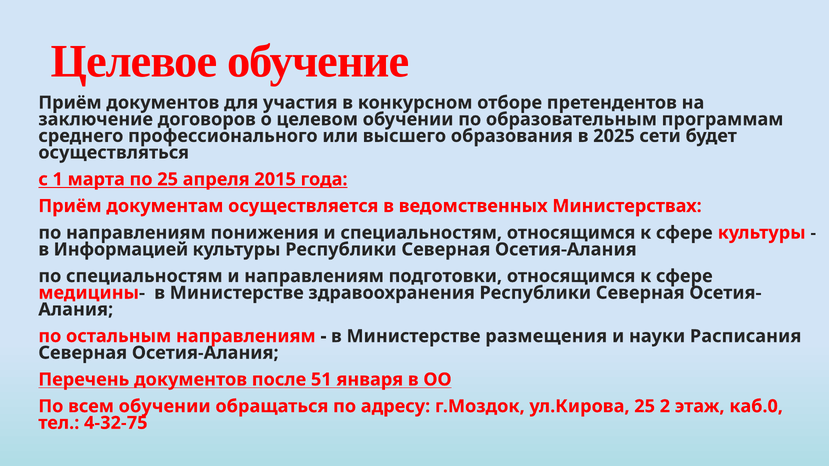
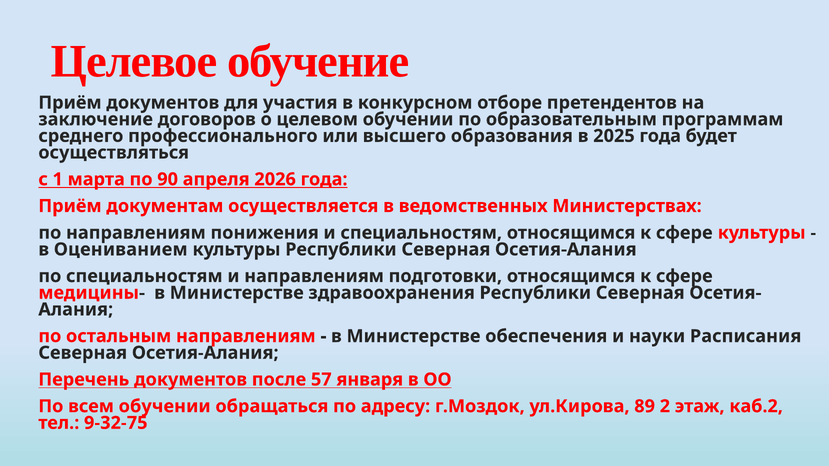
2025 сети: сети -> года (660, 136)
по 25: 25 -> 90 (168, 179)
2015: 2015 -> 2026 (275, 179)
Информацией: Информацией -> Оцениванием (121, 250)
размещения: размещения -> обеспечения (546, 336)
51: 51 -> 57 (321, 380)
ул.Кирова 25: 25 -> 89 (645, 407)
каб.0: каб.0 -> каб.2 (756, 407)
4-32-75: 4-32-75 -> 9-32-75 (116, 423)
